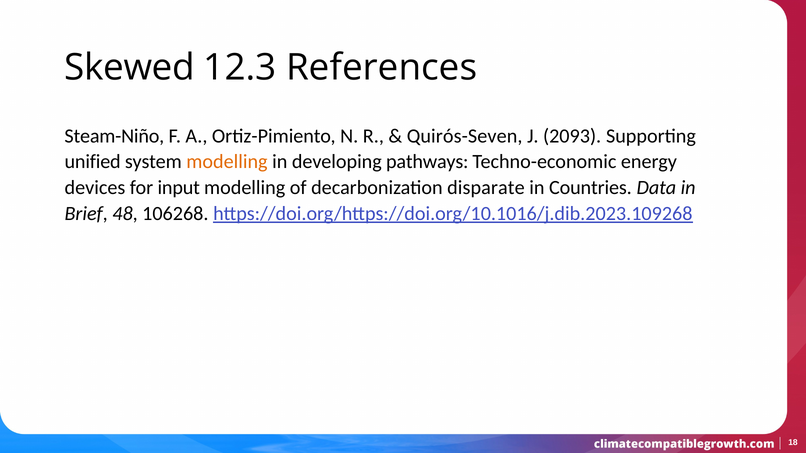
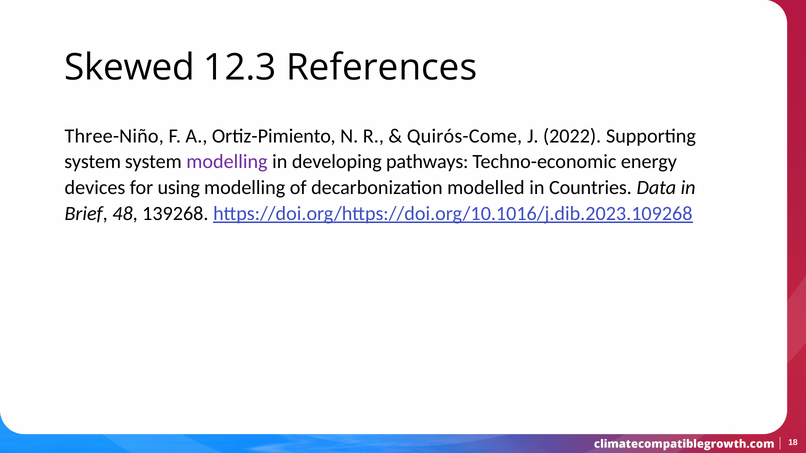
Steam-Niño: Steam-Niño -> Three-Niño (114, 136)
Quirós-Seven: Quirós-Seven -> Quirós-Come (465, 136)
2093: 2093 -> 2022 (572, 136)
unified: unified -> system (93, 162)
modelling colour: orange -> purple (227, 162)
input: input -> using (179, 188)
disparate: disparate -> modelled (486, 188)
106268: 106268 -> 139268 (175, 214)
